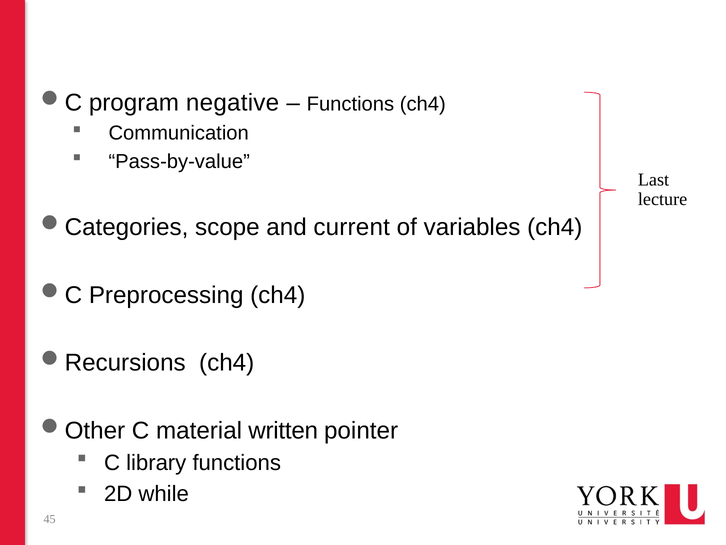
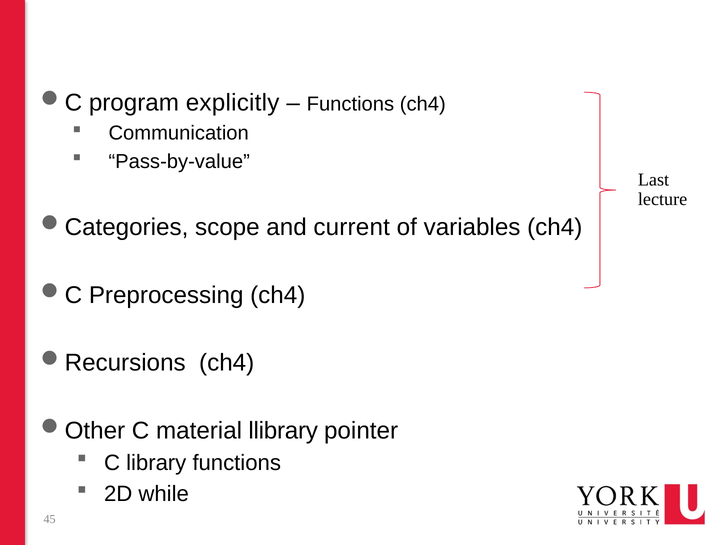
negative: negative -> explicitly (233, 103)
written: written -> llibrary (283, 430)
